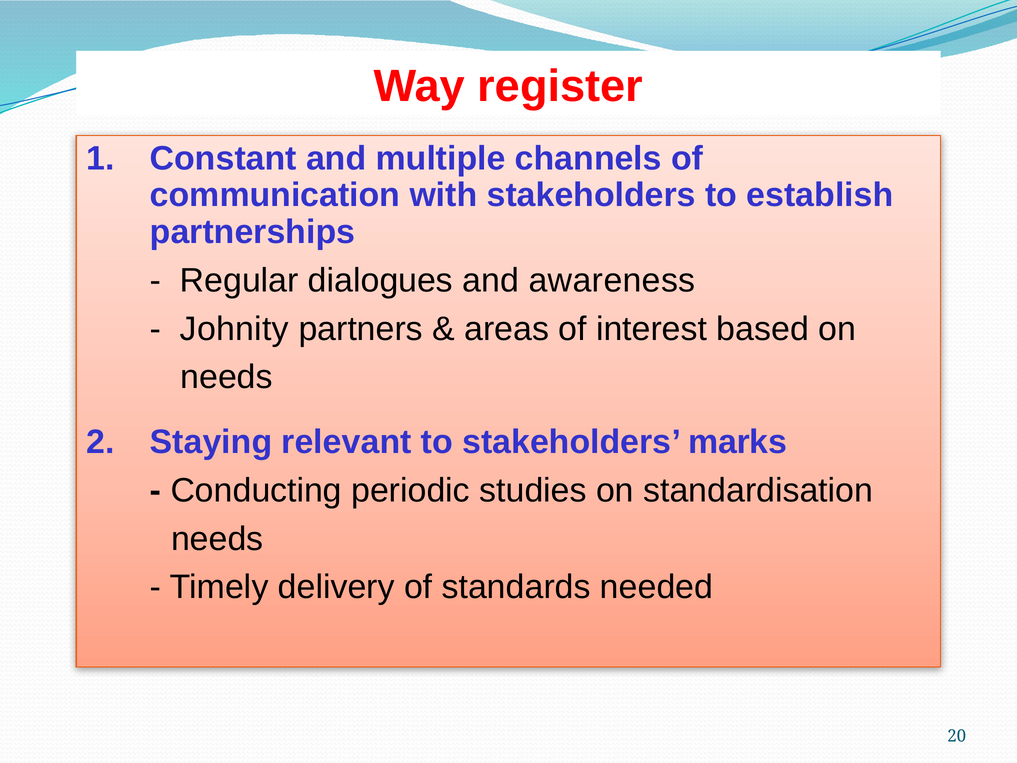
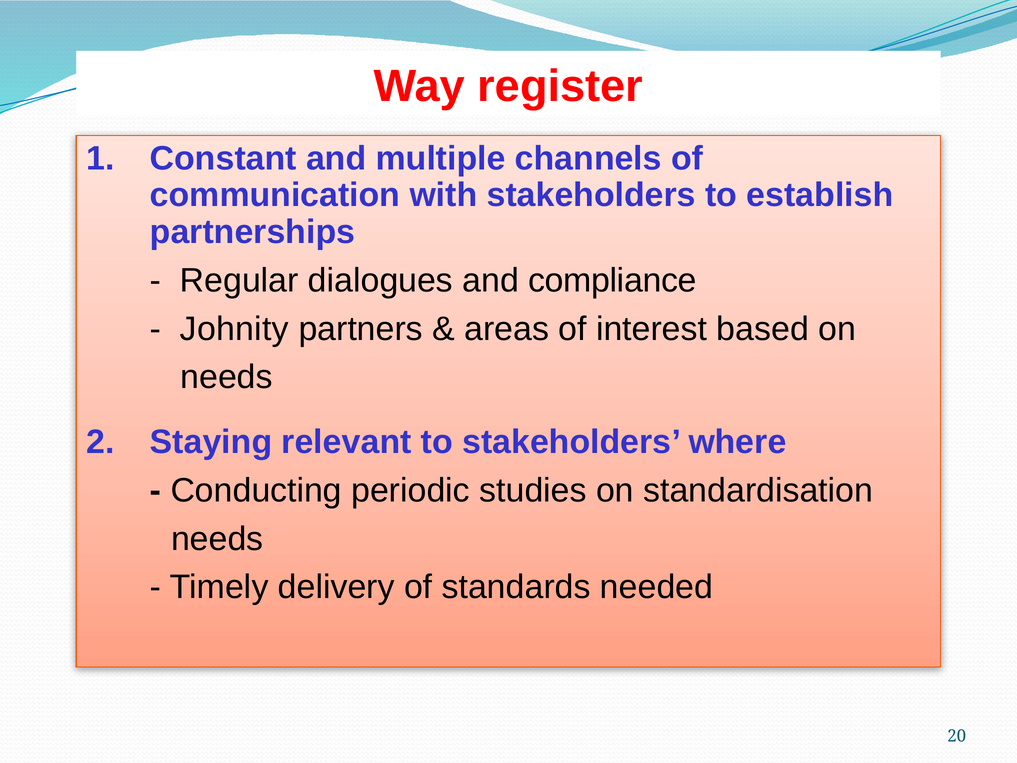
awareness: awareness -> compliance (612, 280)
marks: marks -> where (737, 442)
